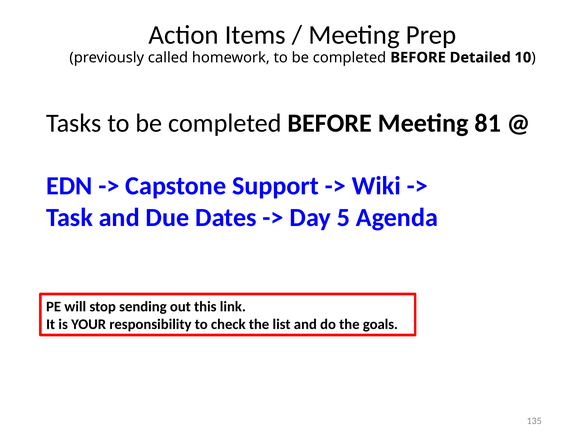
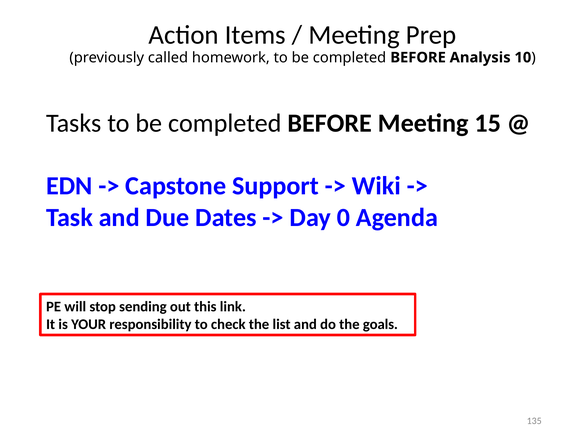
Detailed: Detailed -> Analysis (480, 58)
81: 81 -> 15 (488, 123)
5: 5 -> 0 (343, 217)
